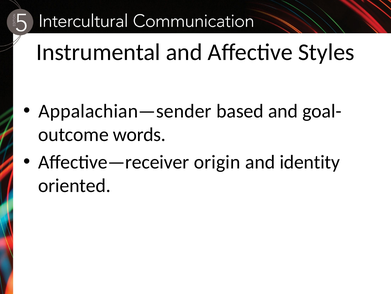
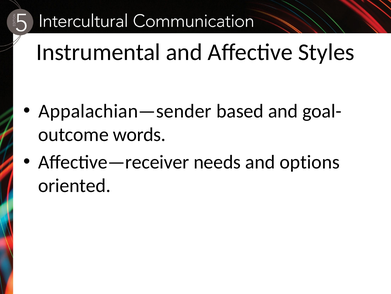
origin: origin -> needs (217, 162)
identity: identity -> options (310, 162)
